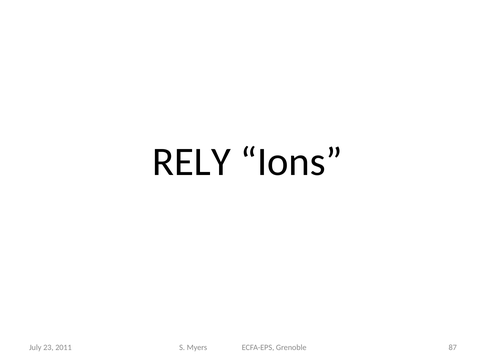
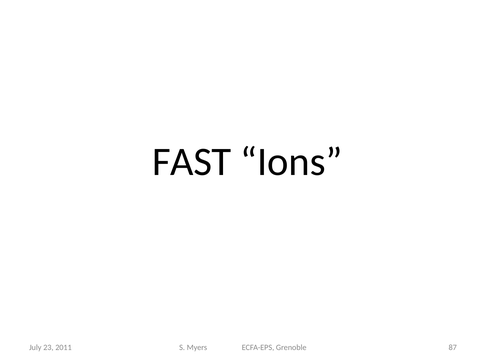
RELY: RELY -> FAST (192, 162)
